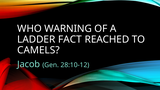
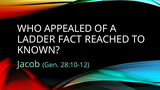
WARNING: WARNING -> APPEALED (68, 29)
CAMELS: CAMELS -> KNOWN (39, 50)
